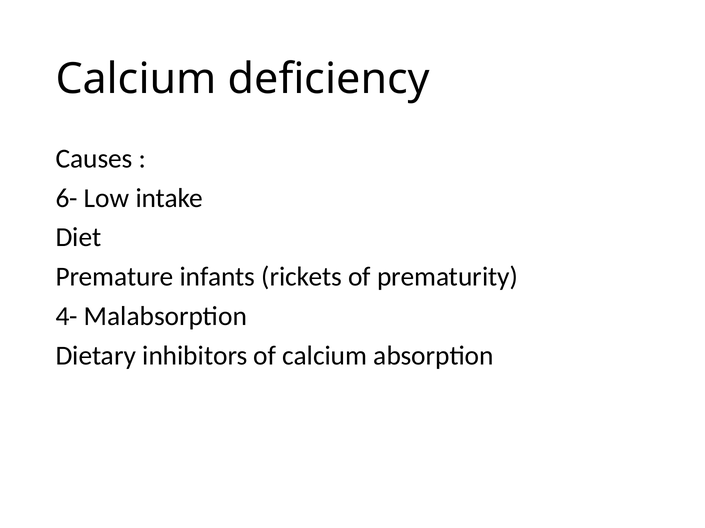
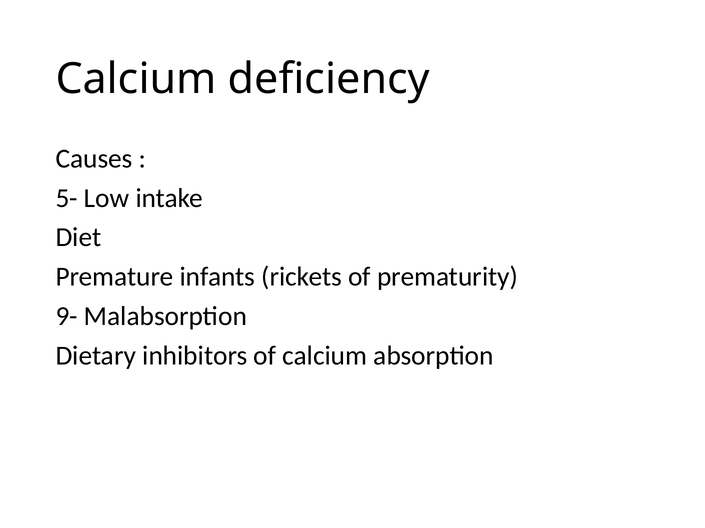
6-: 6- -> 5- (67, 198)
4-: 4- -> 9- (67, 317)
